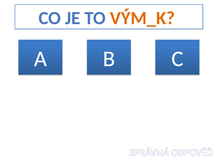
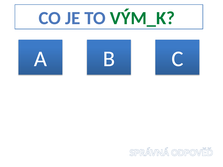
VÝM_K colour: orange -> green (142, 18)
